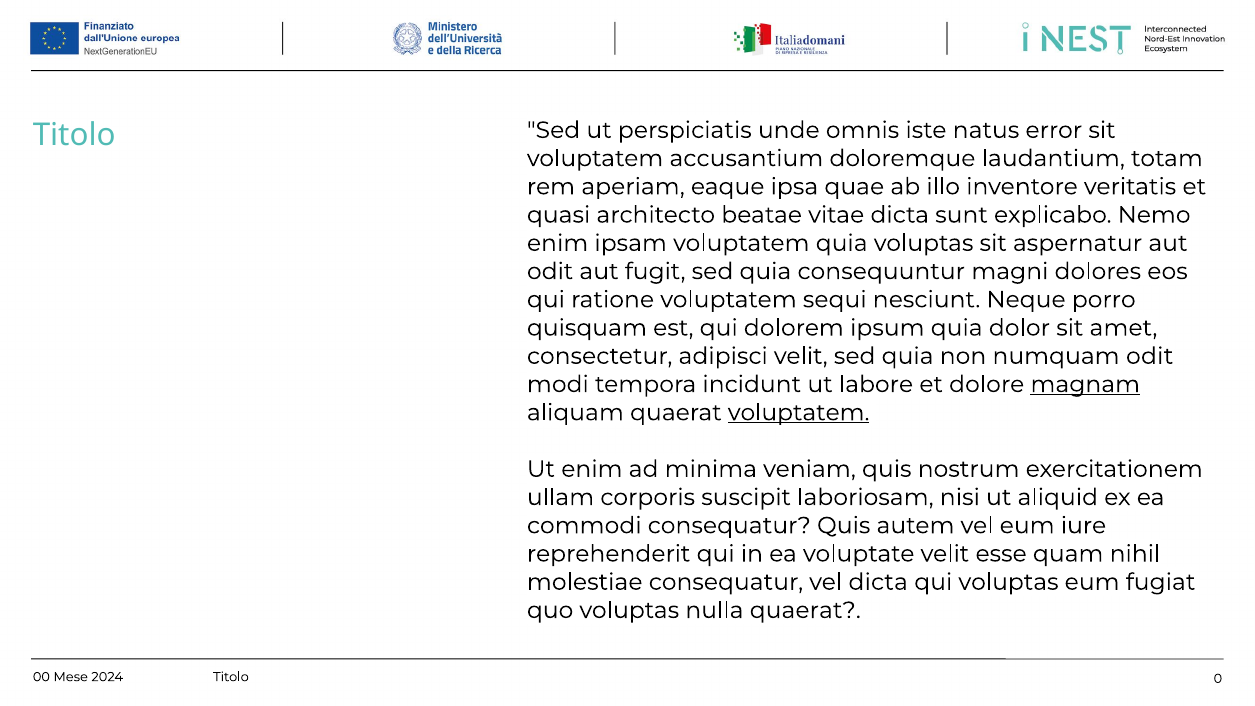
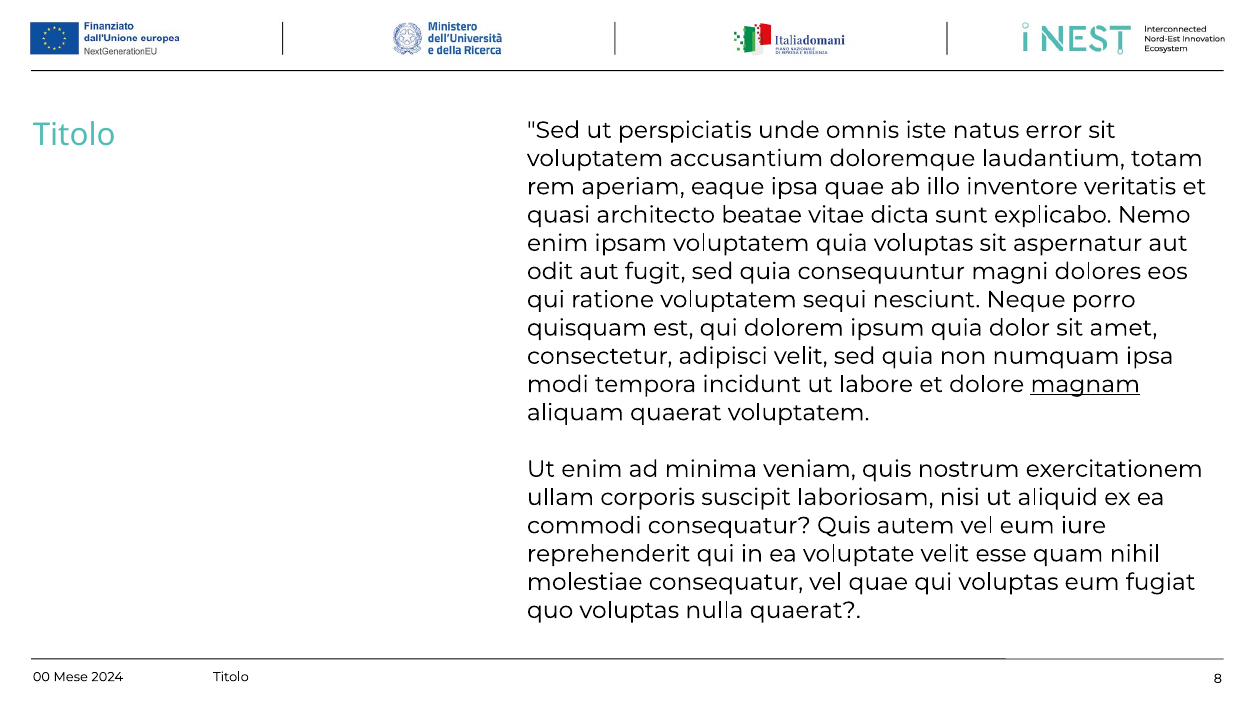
odit: odit -> ipsa (1150, 356)
voluptatem underline: present -> none (799, 413)
dicta: dicta -> quae (878, 582)
0: 0 -> 8 (1218, 679)
